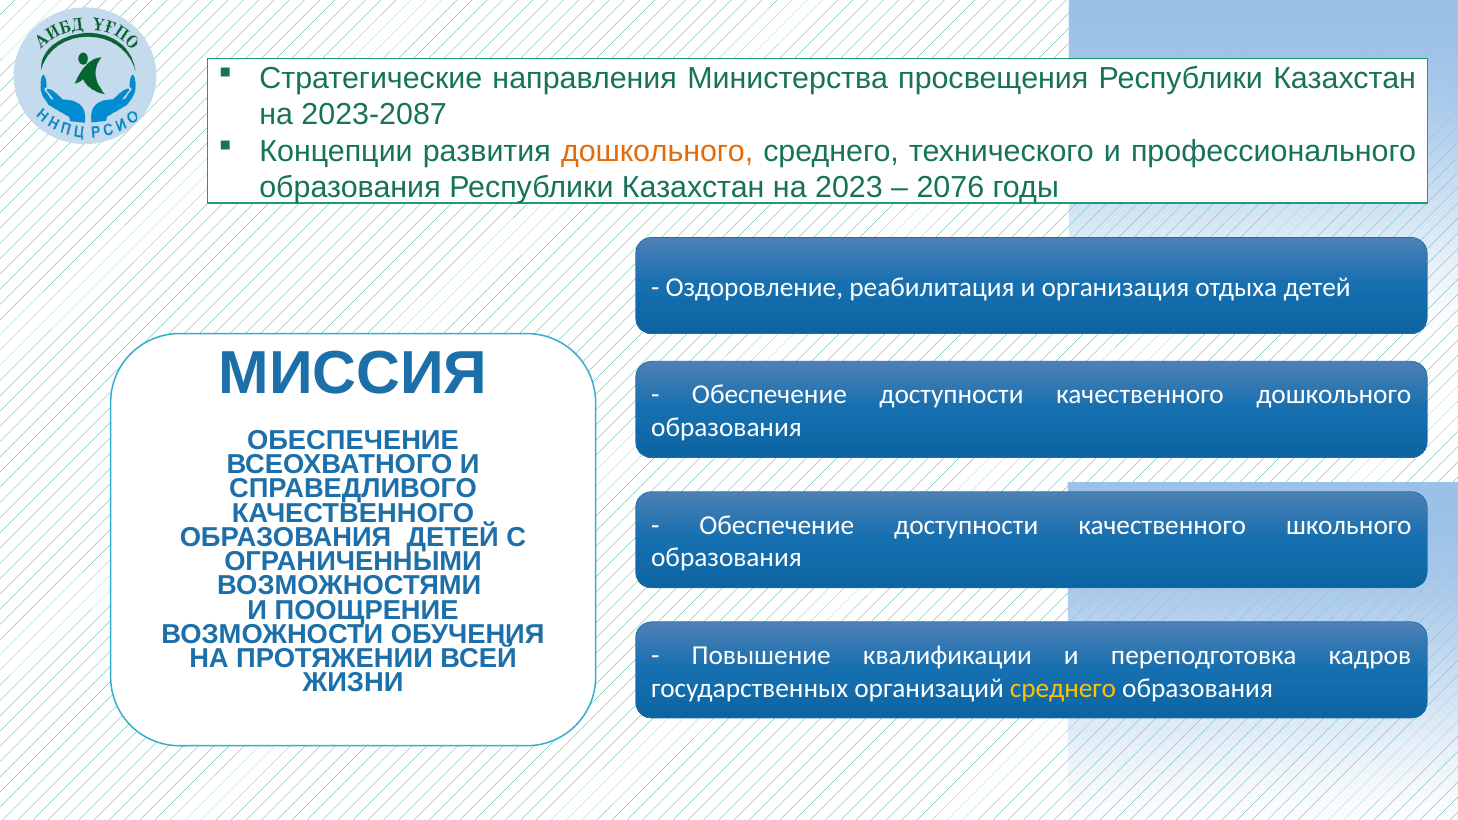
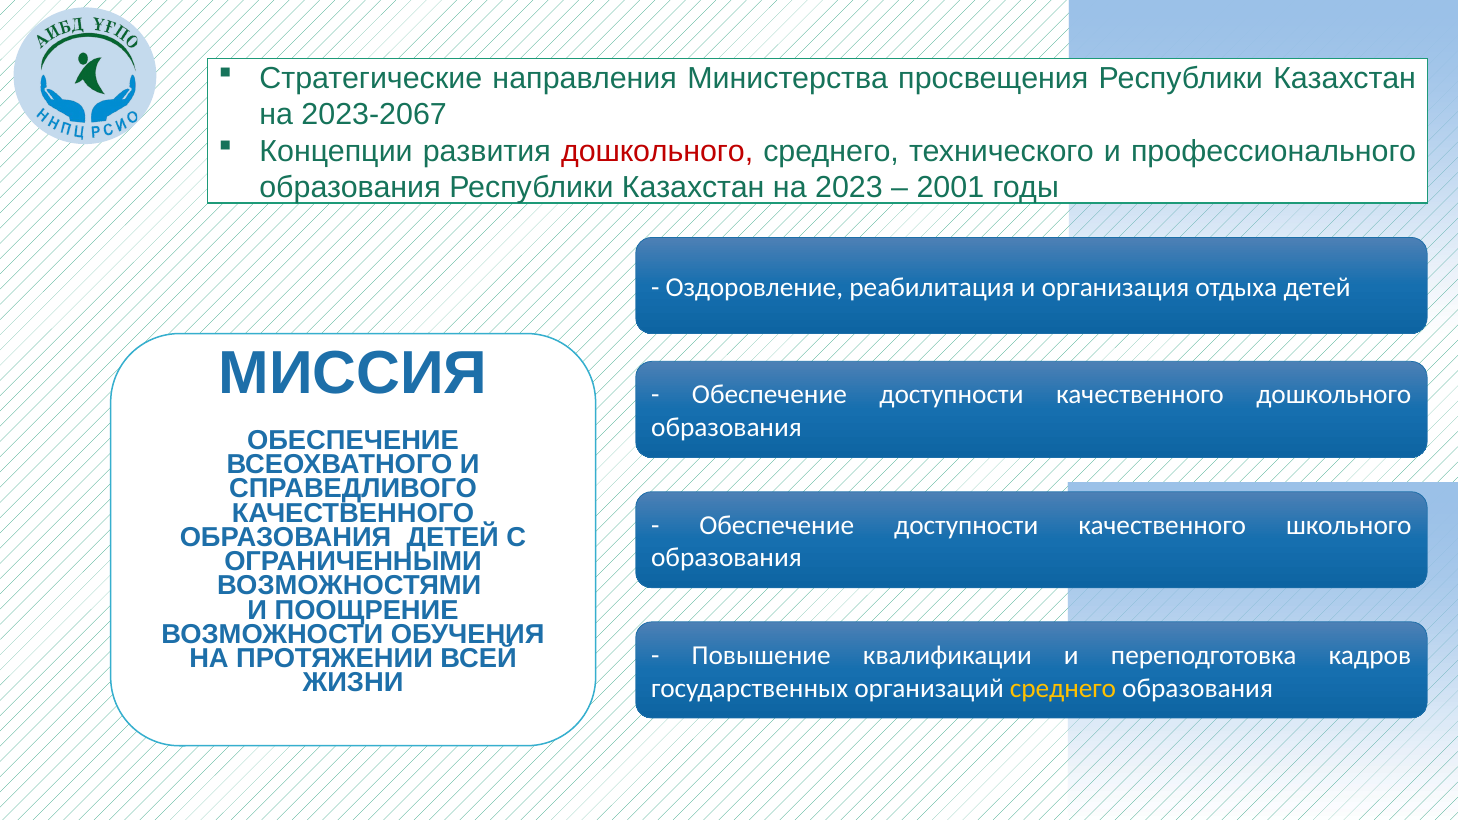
2023-2087: 2023-2087 -> 2023-2067 (374, 115)
дошкольного colour: orange -> red (657, 151)
2076: 2076 -> 2001 (950, 188)
